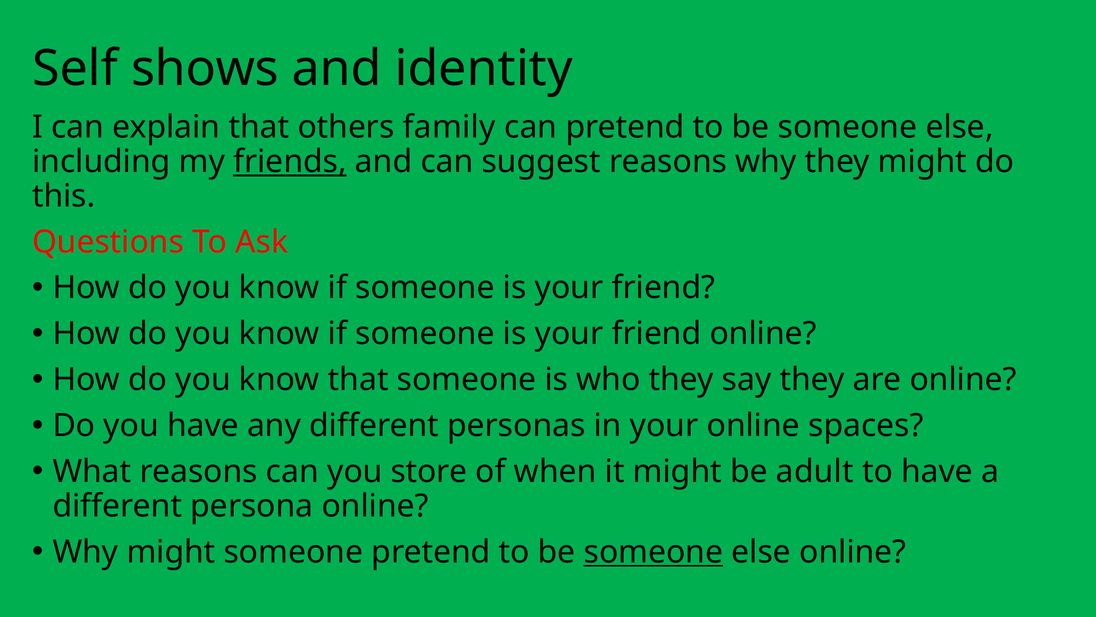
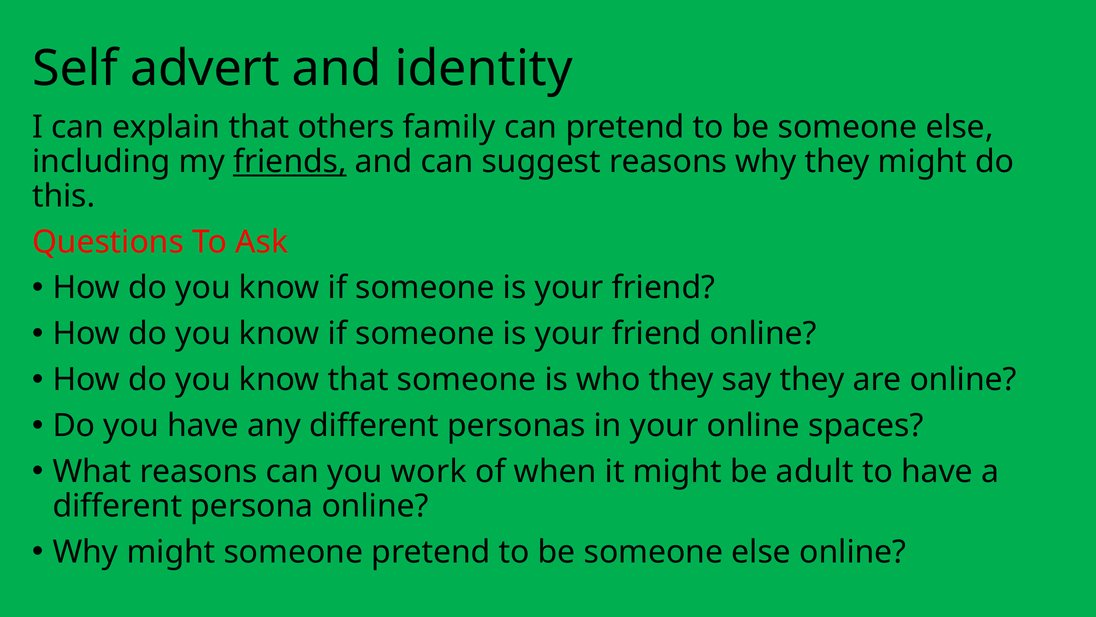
shows: shows -> advert (205, 69)
store: store -> work (429, 471)
someone underline: present -> none (653, 552)
